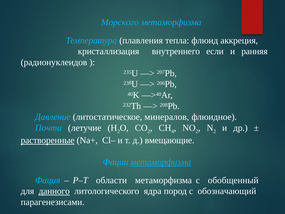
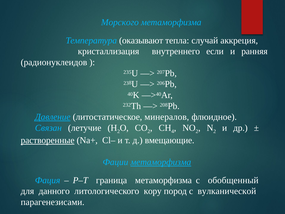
плавления: плавления -> оказывают (141, 40)
флюид: флюид -> случай (205, 40)
Давление underline: none -> present (53, 117)
Почти: Почти -> Связан (48, 128)
области: области -> граница (112, 180)
данного underline: present -> none (54, 191)
ядра: ядра -> кору (153, 191)
обозначающий: обозначающий -> вулканической (227, 191)
